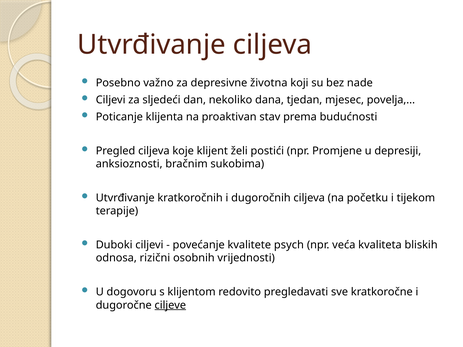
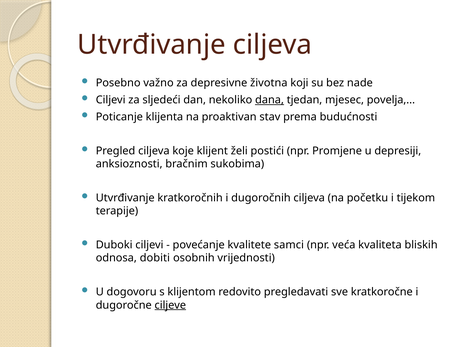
dana underline: none -> present (270, 100)
psych: psych -> samci (289, 245)
rizični: rizični -> dobiti (155, 258)
